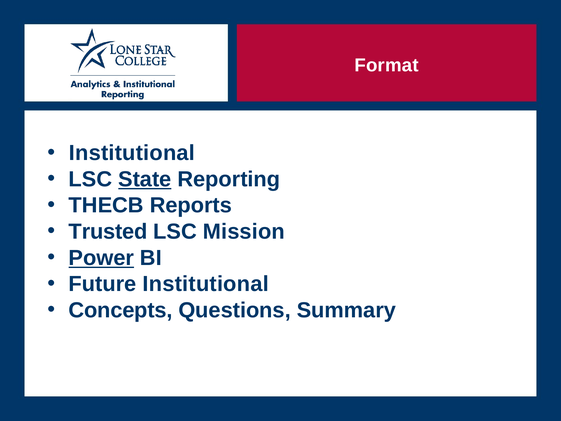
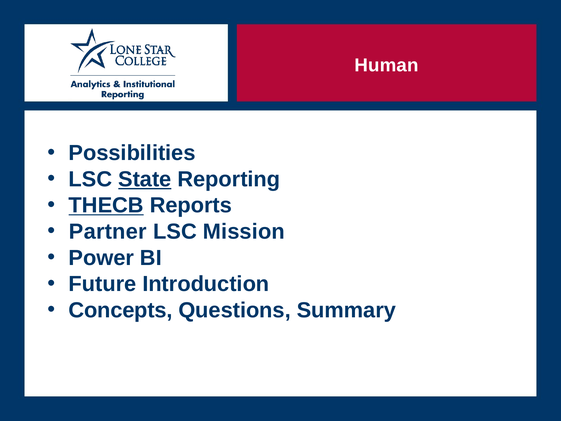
Format: Format -> Human (387, 65)
Institutional: Institutional -> Possibilities (132, 153)
THECB underline: none -> present (106, 205)
Trusted: Trusted -> Partner (108, 232)
Power underline: present -> none (101, 258)
Future Institutional: Institutional -> Introduction (206, 284)
